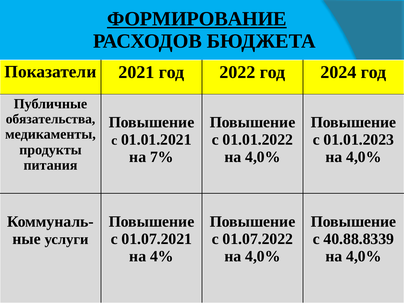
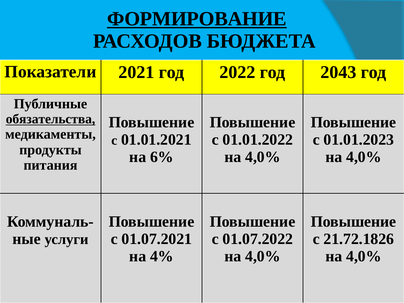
2024: 2024 -> 2043 (339, 72)
обязательства underline: none -> present (51, 119)
7%: 7% -> 6% (162, 157)
40.88.8339: 40.88.8339 -> 21.72.1826 (359, 239)
